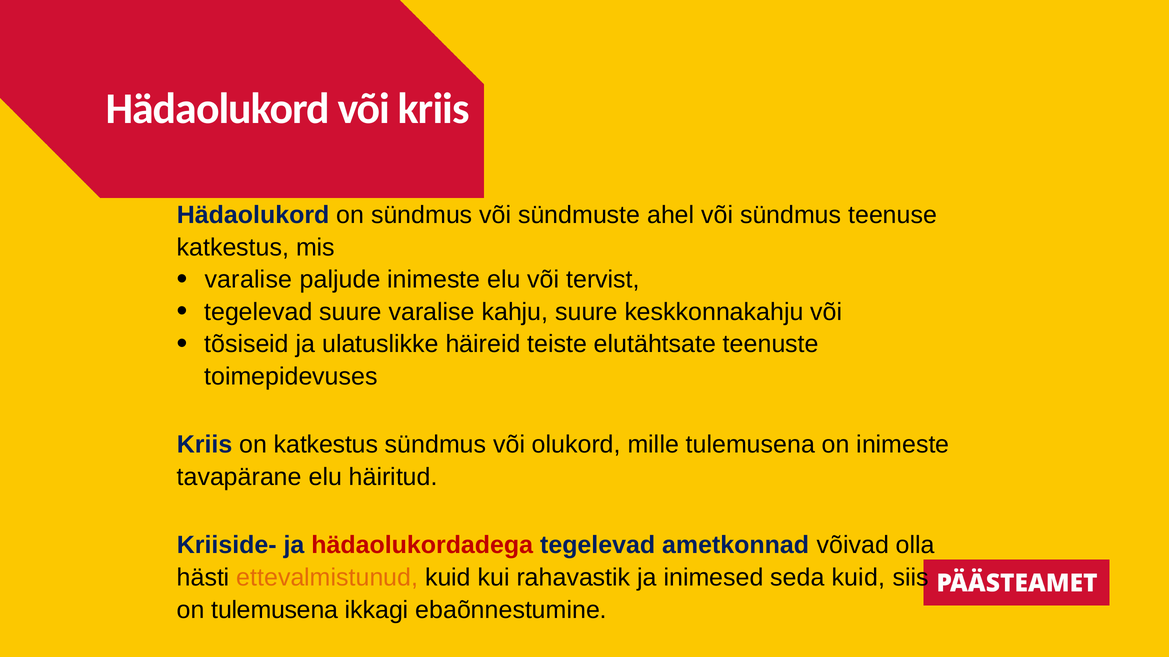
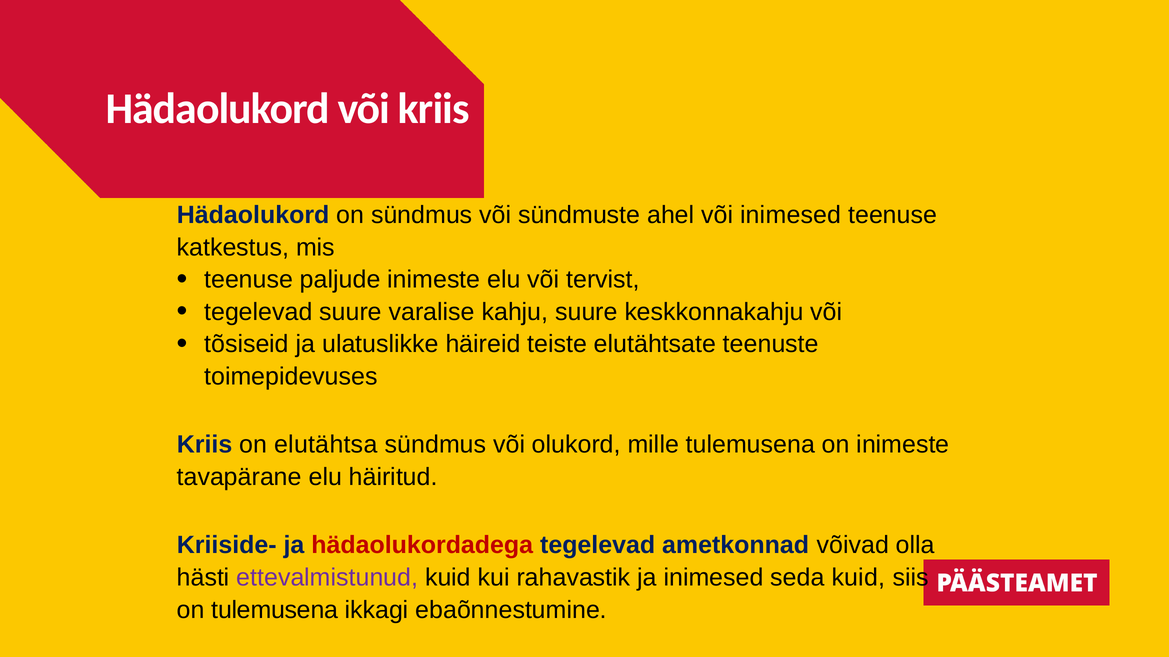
või sündmus: sündmus -> inimesed (791, 215)
varalise: varalise -> teenuse (249, 280)
on katkestus: katkestus -> elutähtsa (326, 445)
ettevalmistunud colour: orange -> purple (327, 578)
